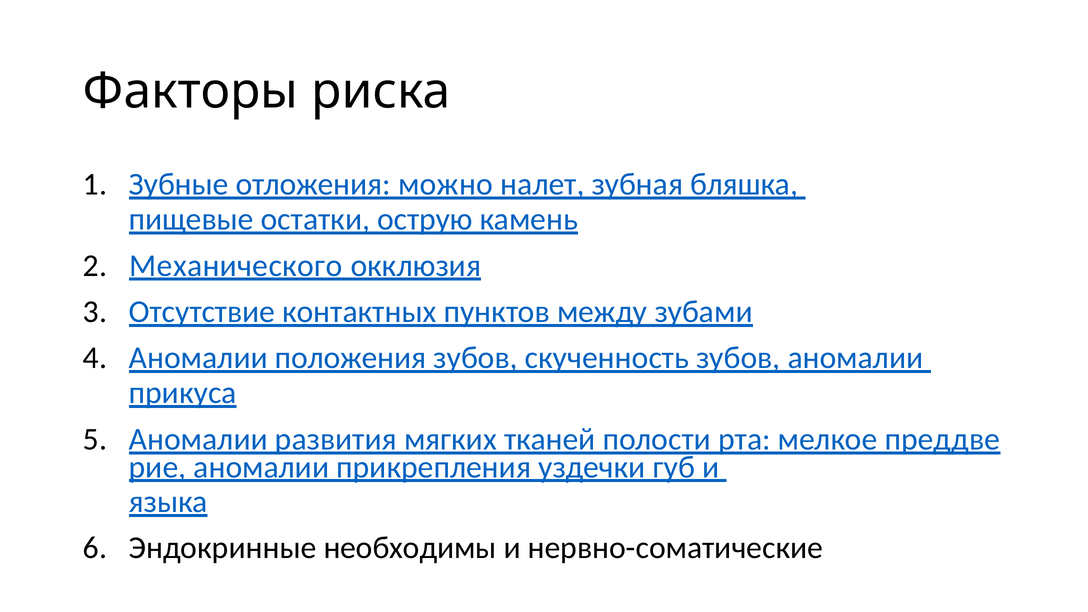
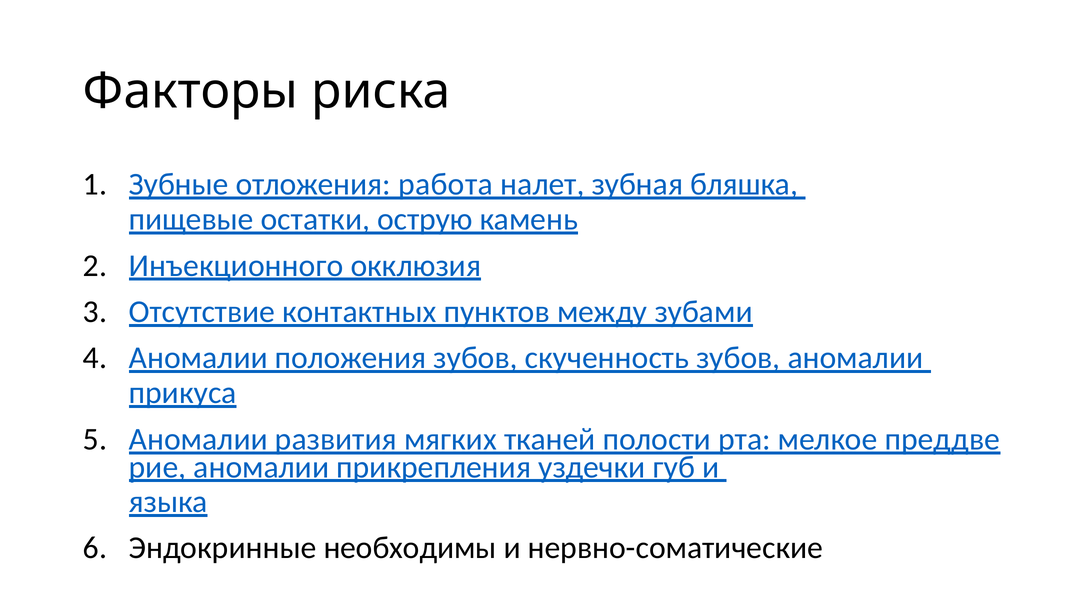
можно: можно -> работа (446, 184)
Механического: Механического -> Инъекционного (236, 266)
